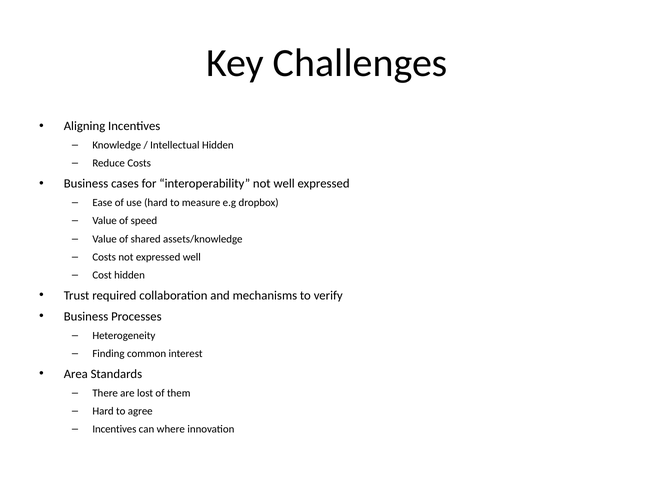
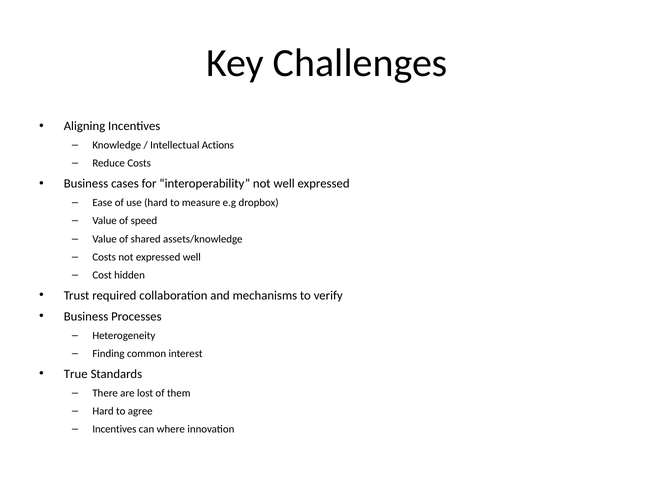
Intellectual Hidden: Hidden -> Actions (218, 145)
Area: Area -> True (76, 374)
